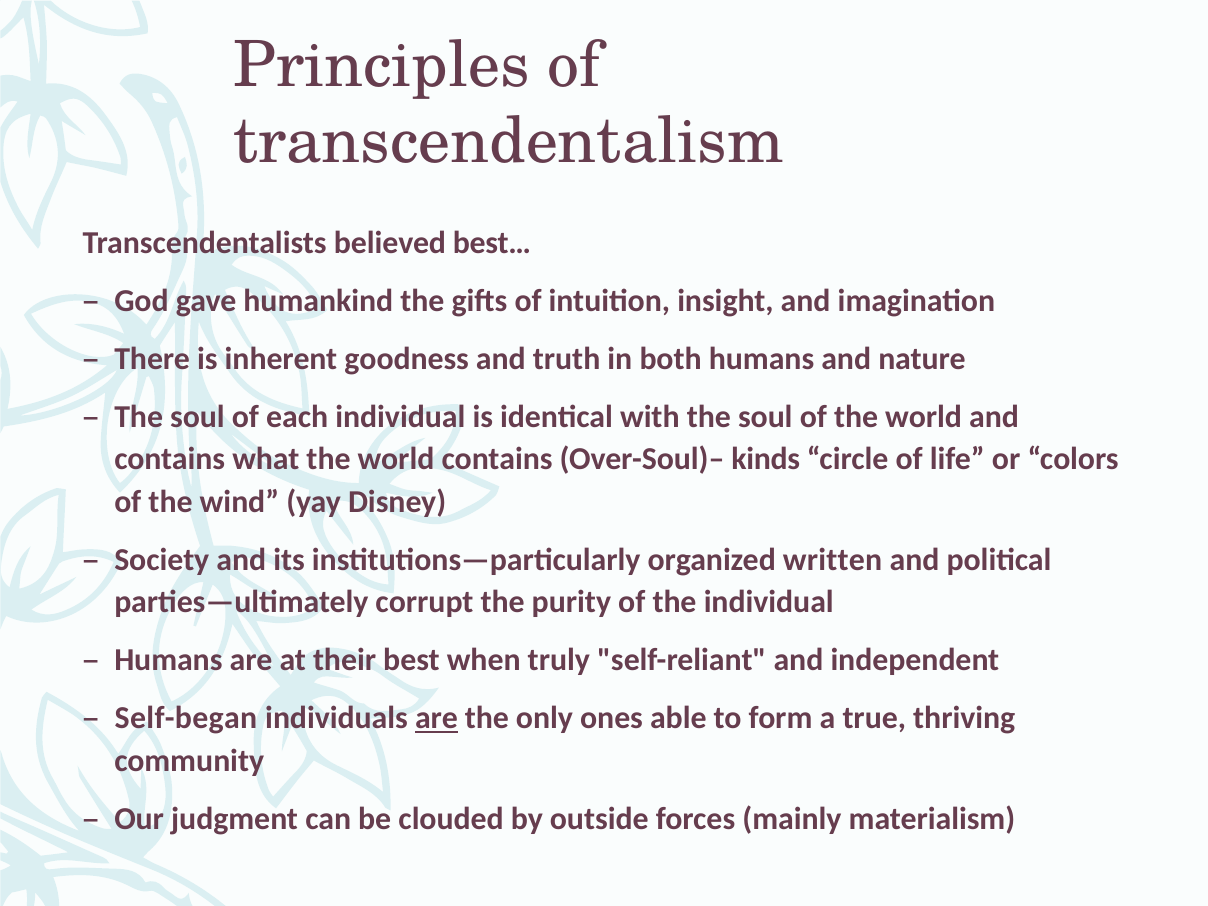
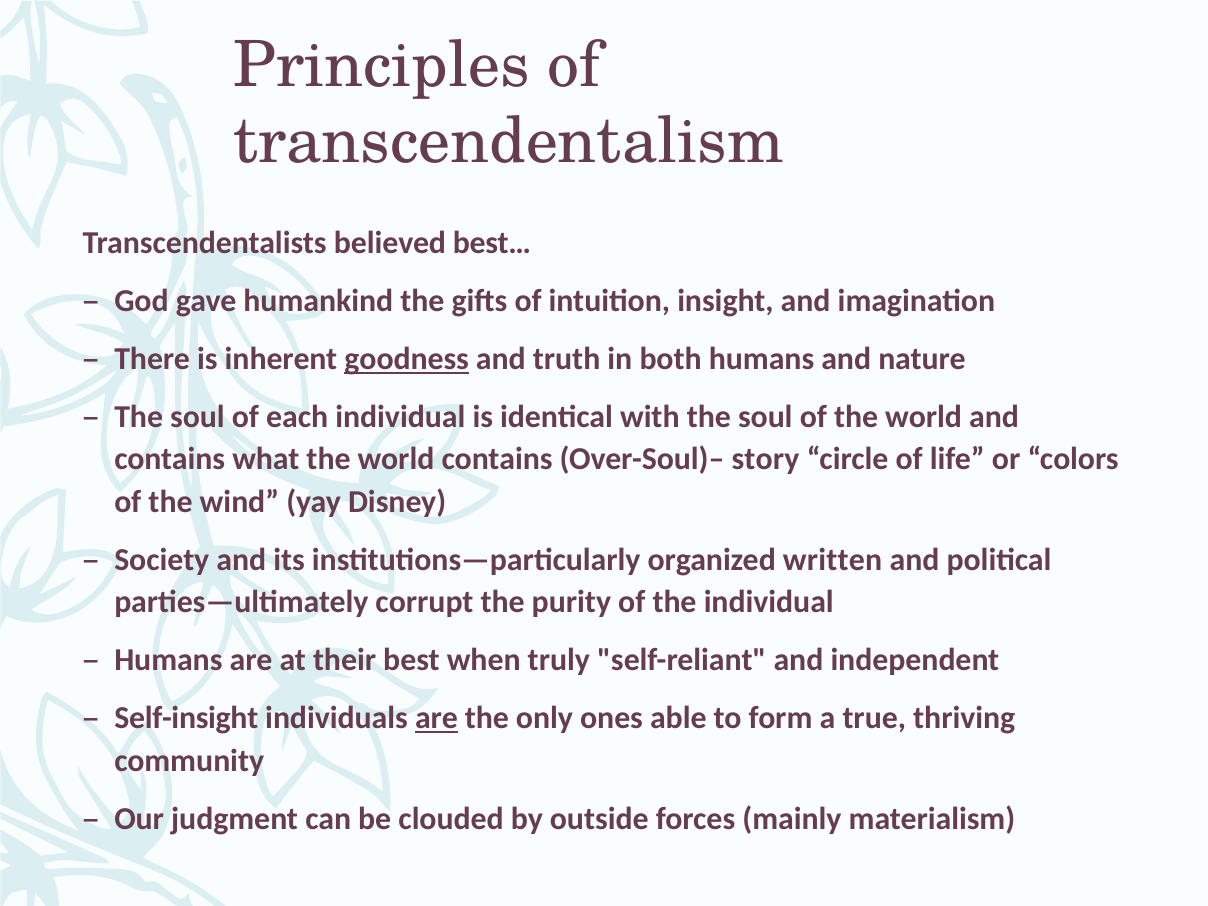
goodness underline: none -> present (407, 359)
kinds: kinds -> story (766, 459)
Self-began: Self-began -> Self-insight (186, 718)
